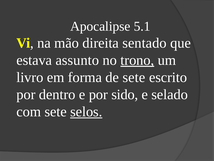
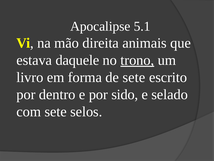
sentado: sentado -> animais (145, 43)
assunto: assunto -> daquele (77, 60)
selos underline: present -> none (86, 111)
